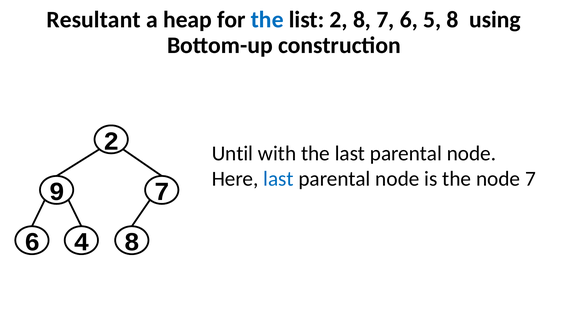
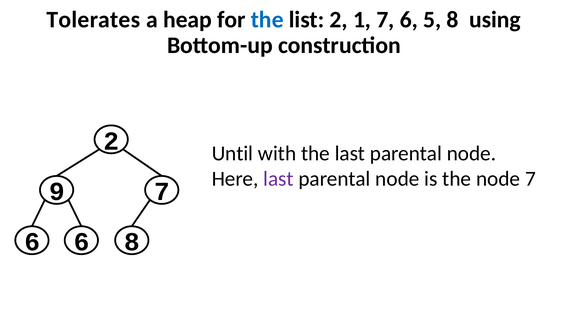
Resultant: Resultant -> Tolerates (93, 20)
2 8: 8 -> 1 (362, 20)
last colour: blue -> purple (278, 179)
6 4: 4 -> 6 (82, 242)
